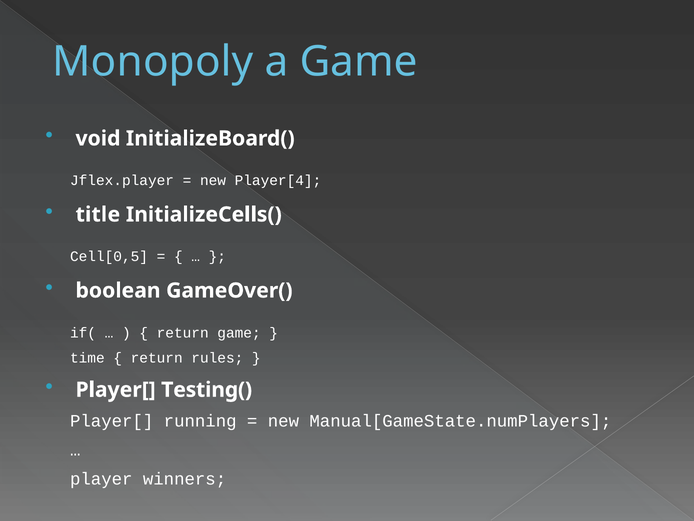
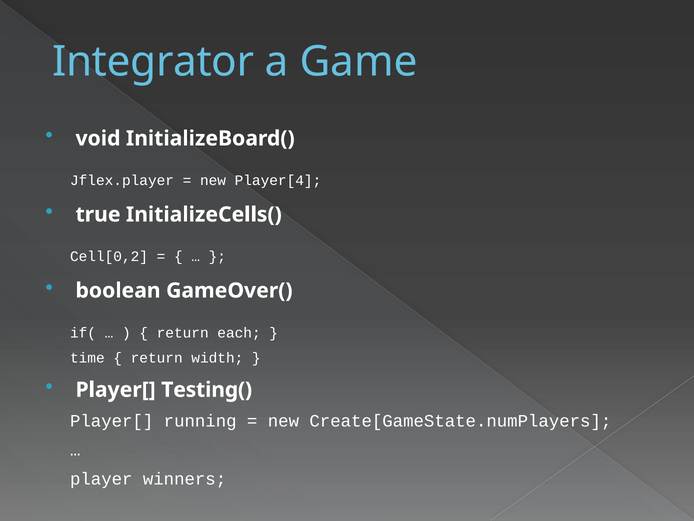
Monopoly: Monopoly -> Integrator (153, 61)
title: title -> true (98, 214)
Cell[0,5: Cell[0,5 -> Cell[0,2 (109, 256)
return game: game -> each (239, 332)
rules: rules -> width (217, 358)
Manual[GameState.numPlayers: Manual[GameState.numPlayers -> Create[GameState.numPlayers (460, 421)
